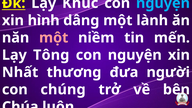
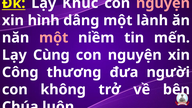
nguyện colour: light blue -> pink (163, 3)
Tông: Tông -> Cùng (51, 55)
Nhất: Nhất -> Công (20, 72)
chúng: chúng -> không (63, 90)
